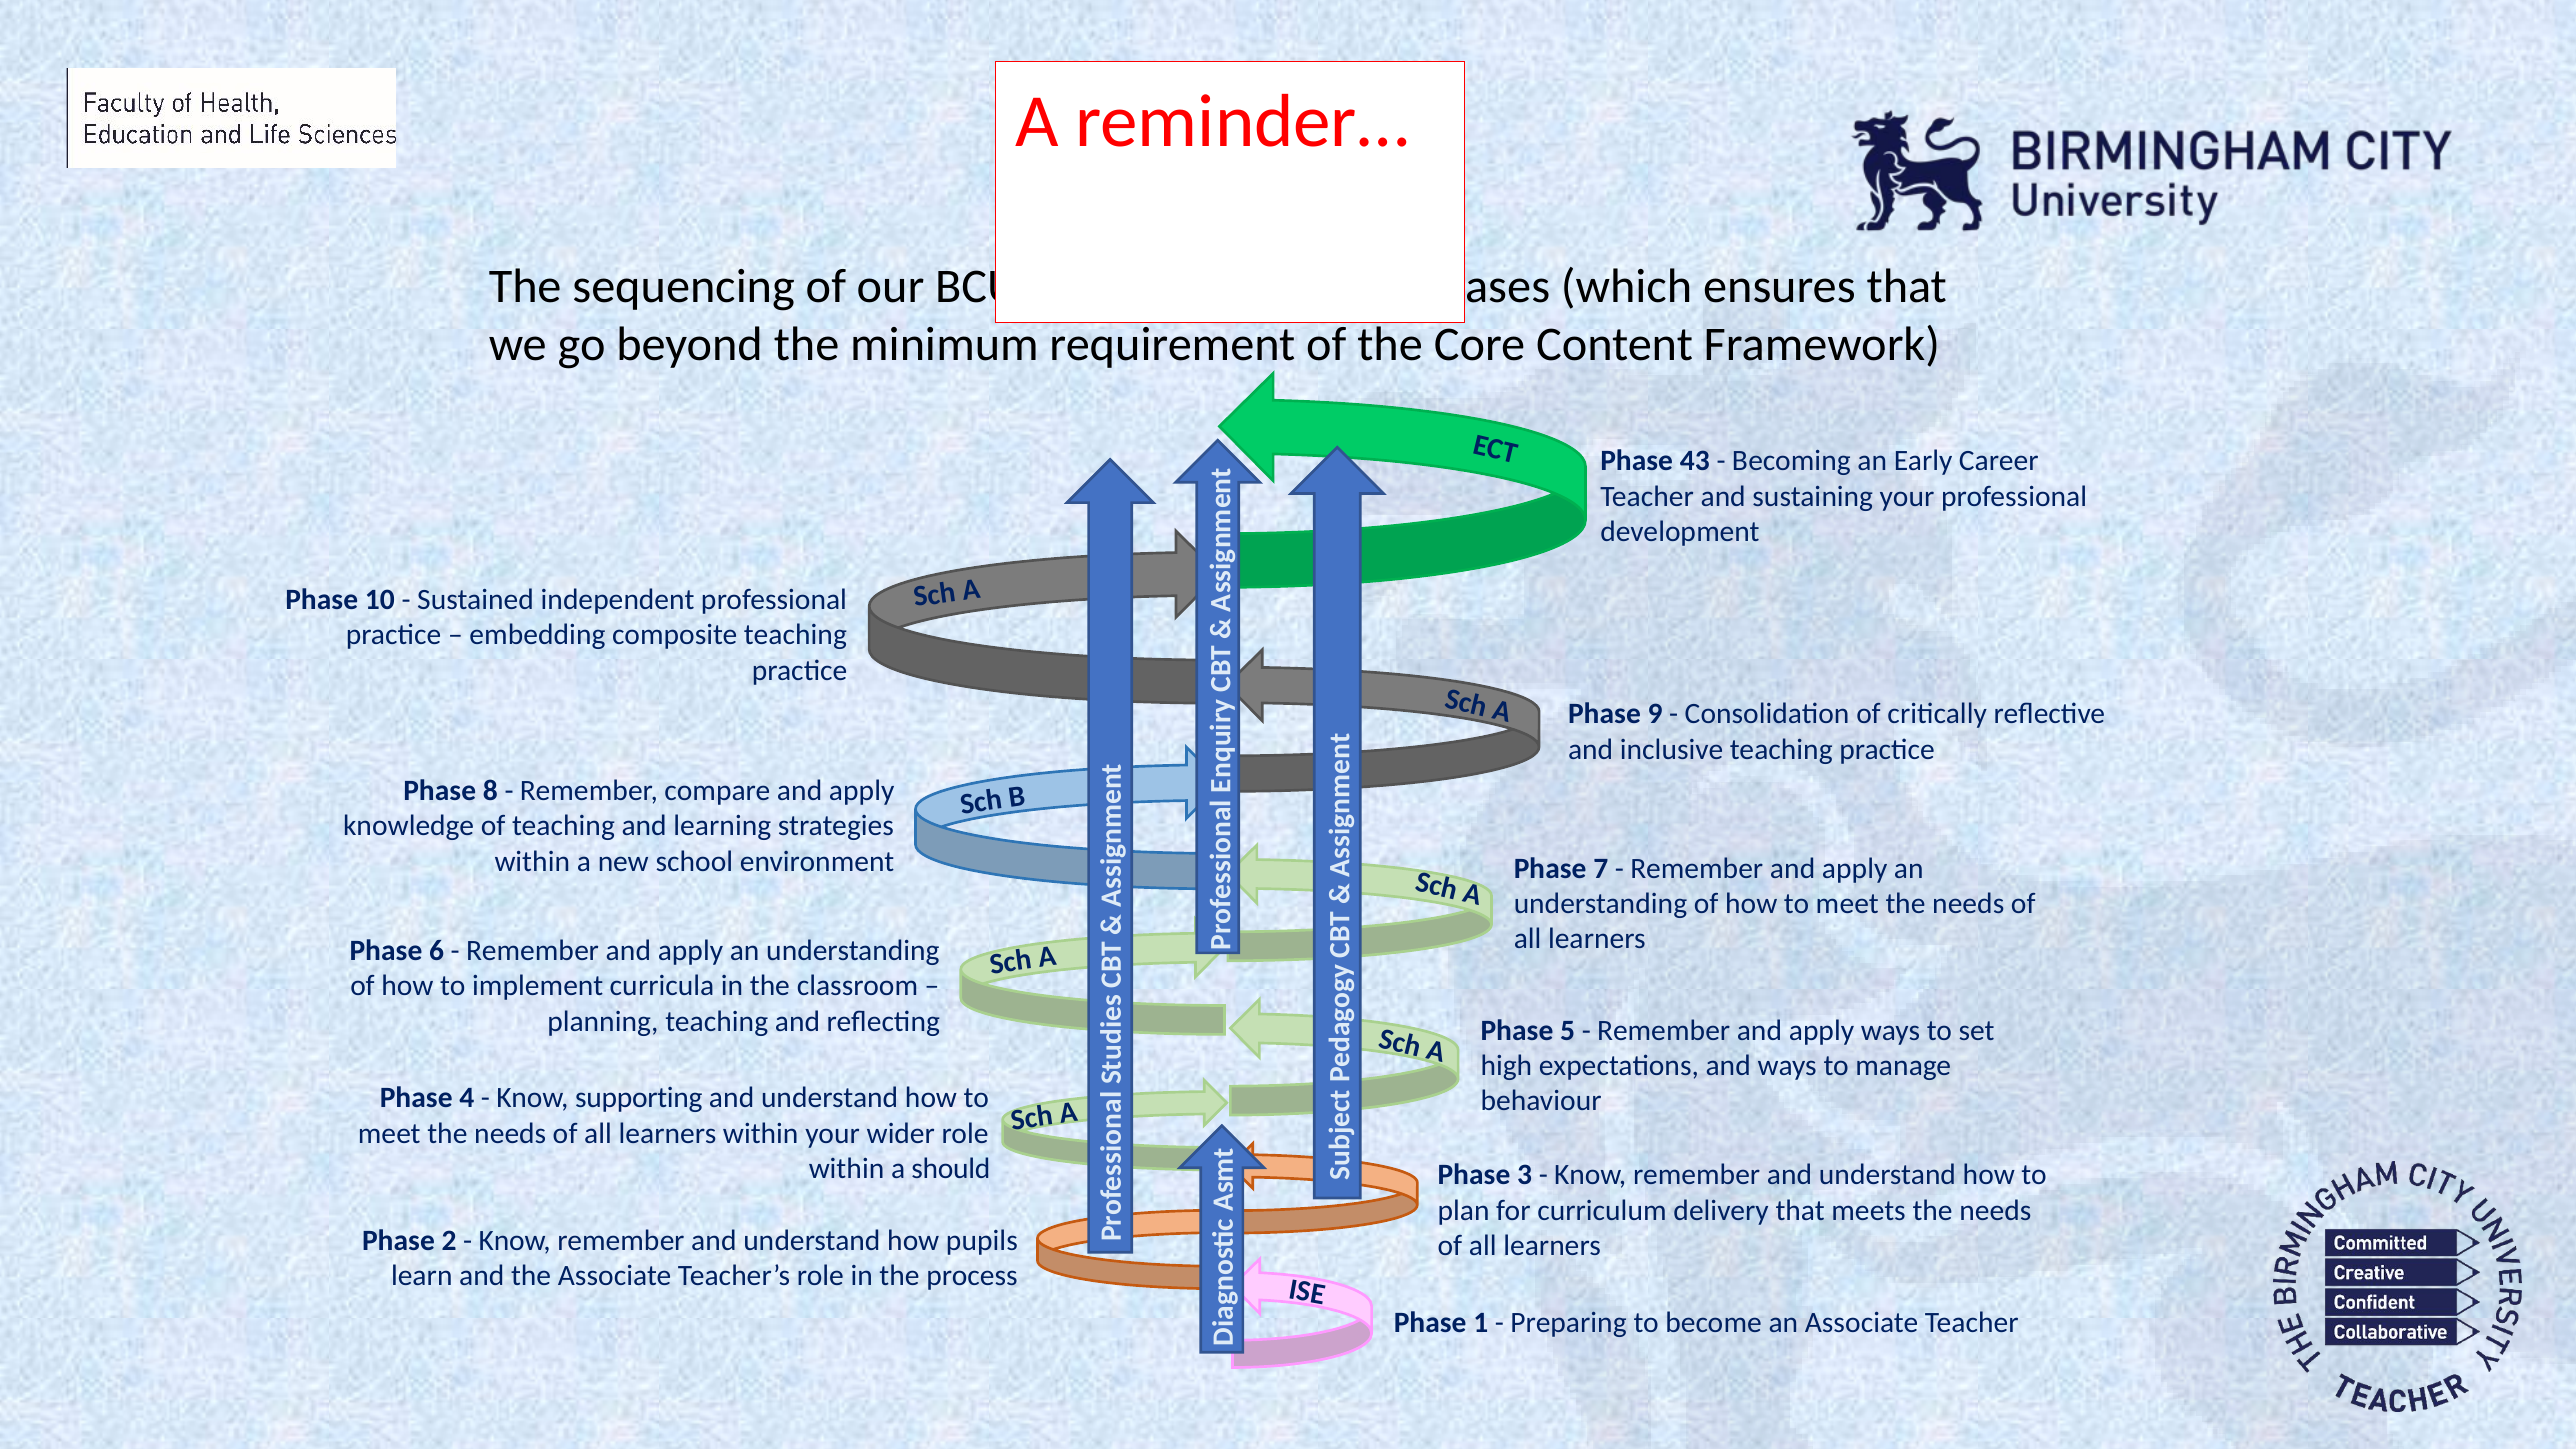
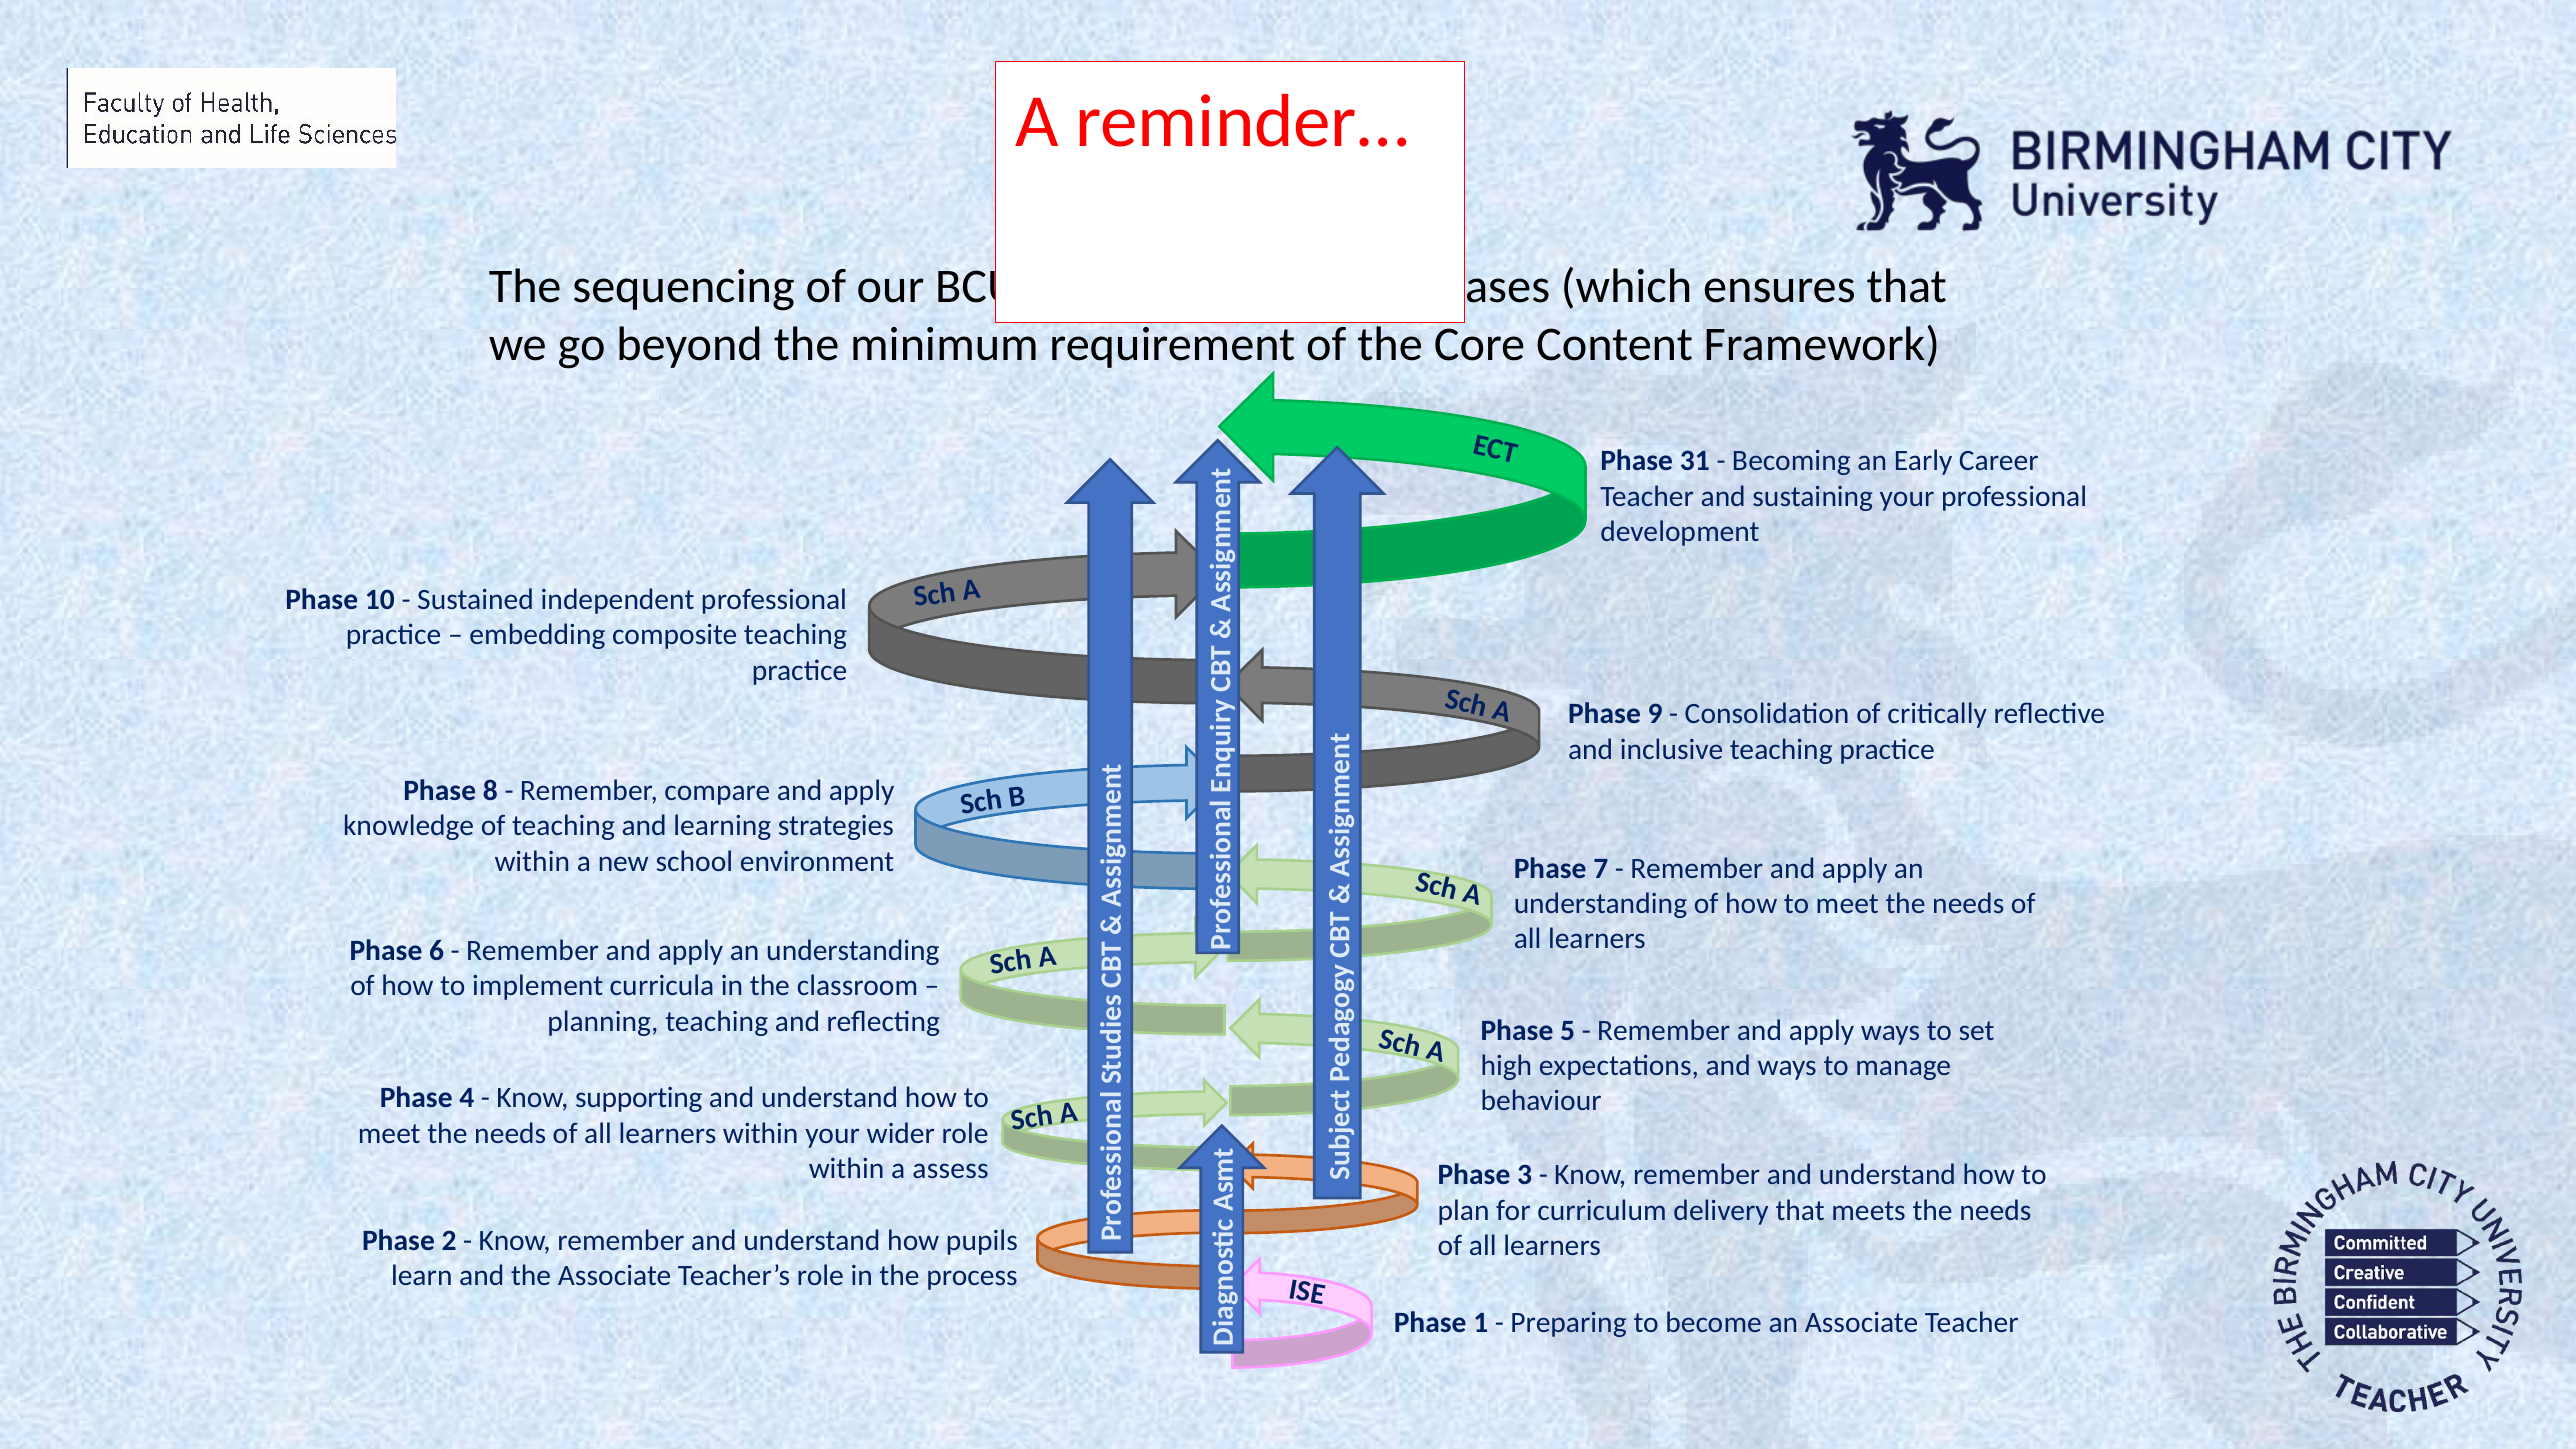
43: 43 -> 31 (1695, 461)
should: should -> assess (951, 1169)
